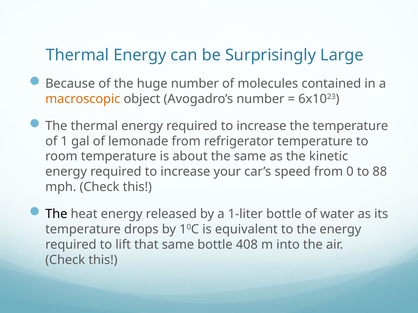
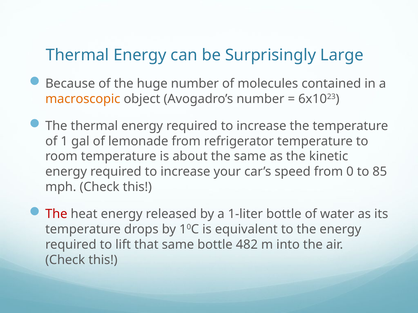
88: 88 -> 85 (380, 172)
The colour: black -> red (56, 214)
408: 408 -> 482 (247, 245)
